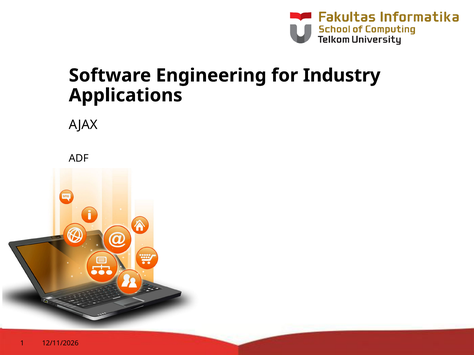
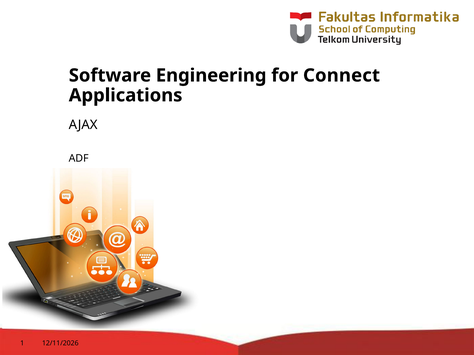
Industry: Industry -> Connect (342, 76)
